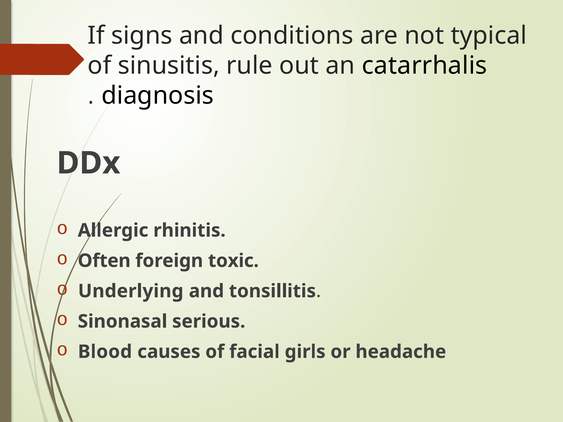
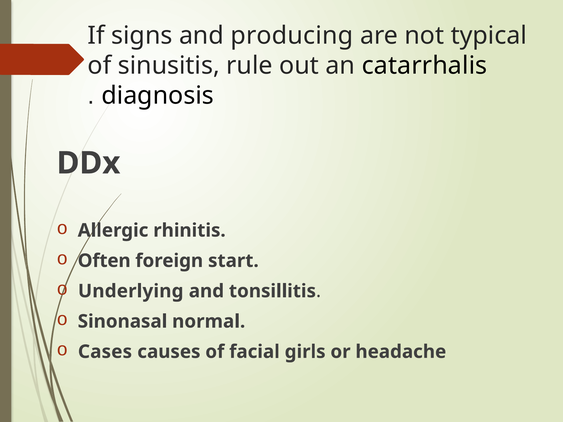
conditions: conditions -> producing (292, 36)
toxic: toxic -> start (233, 261)
serious: serious -> normal (209, 322)
Blood: Blood -> Cases (105, 352)
